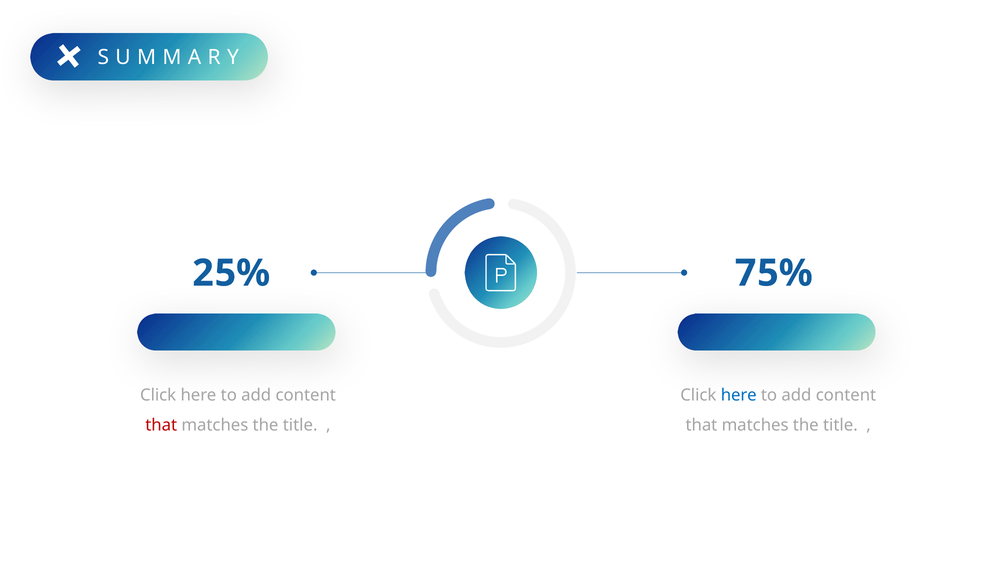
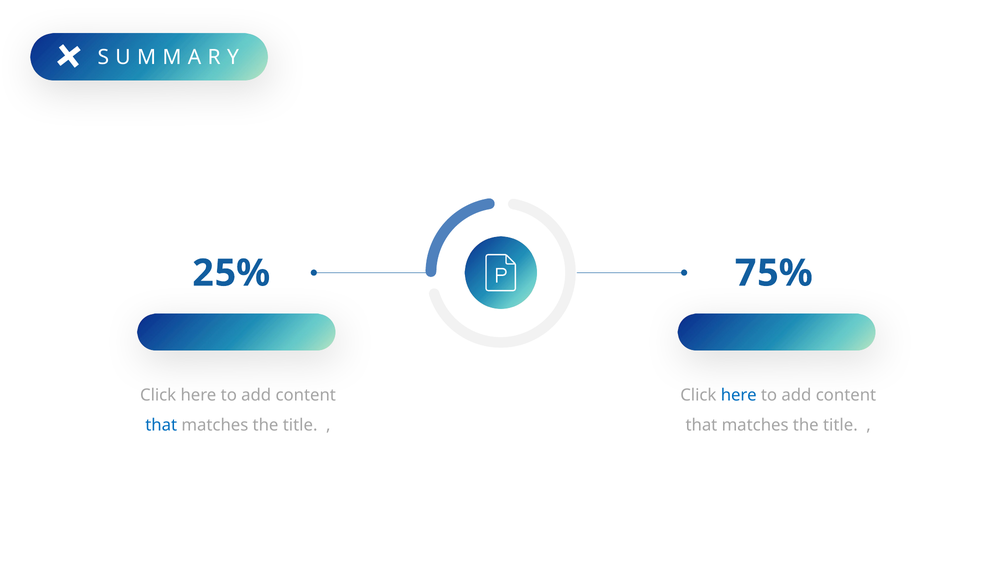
that colour: red -> blue (161, 425)
